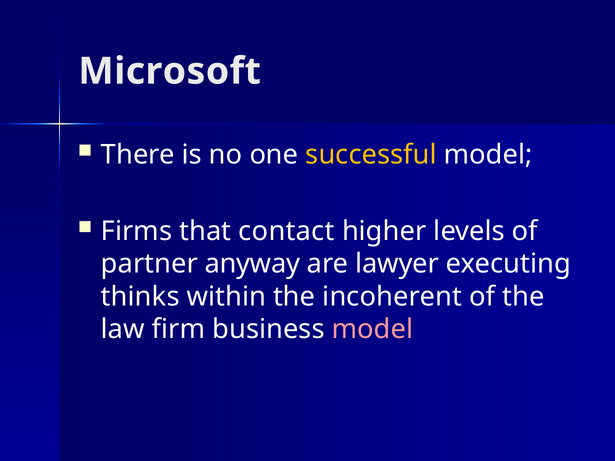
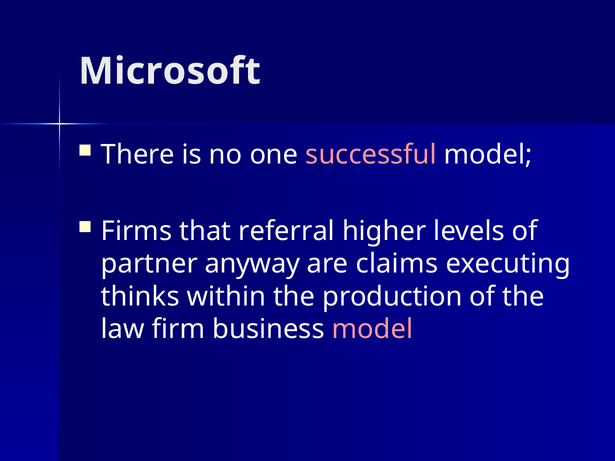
successful colour: yellow -> pink (371, 155)
contact: contact -> referral (287, 231)
lawyer: lawyer -> claims (397, 264)
incoherent: incoherent -> production (392, 297)
